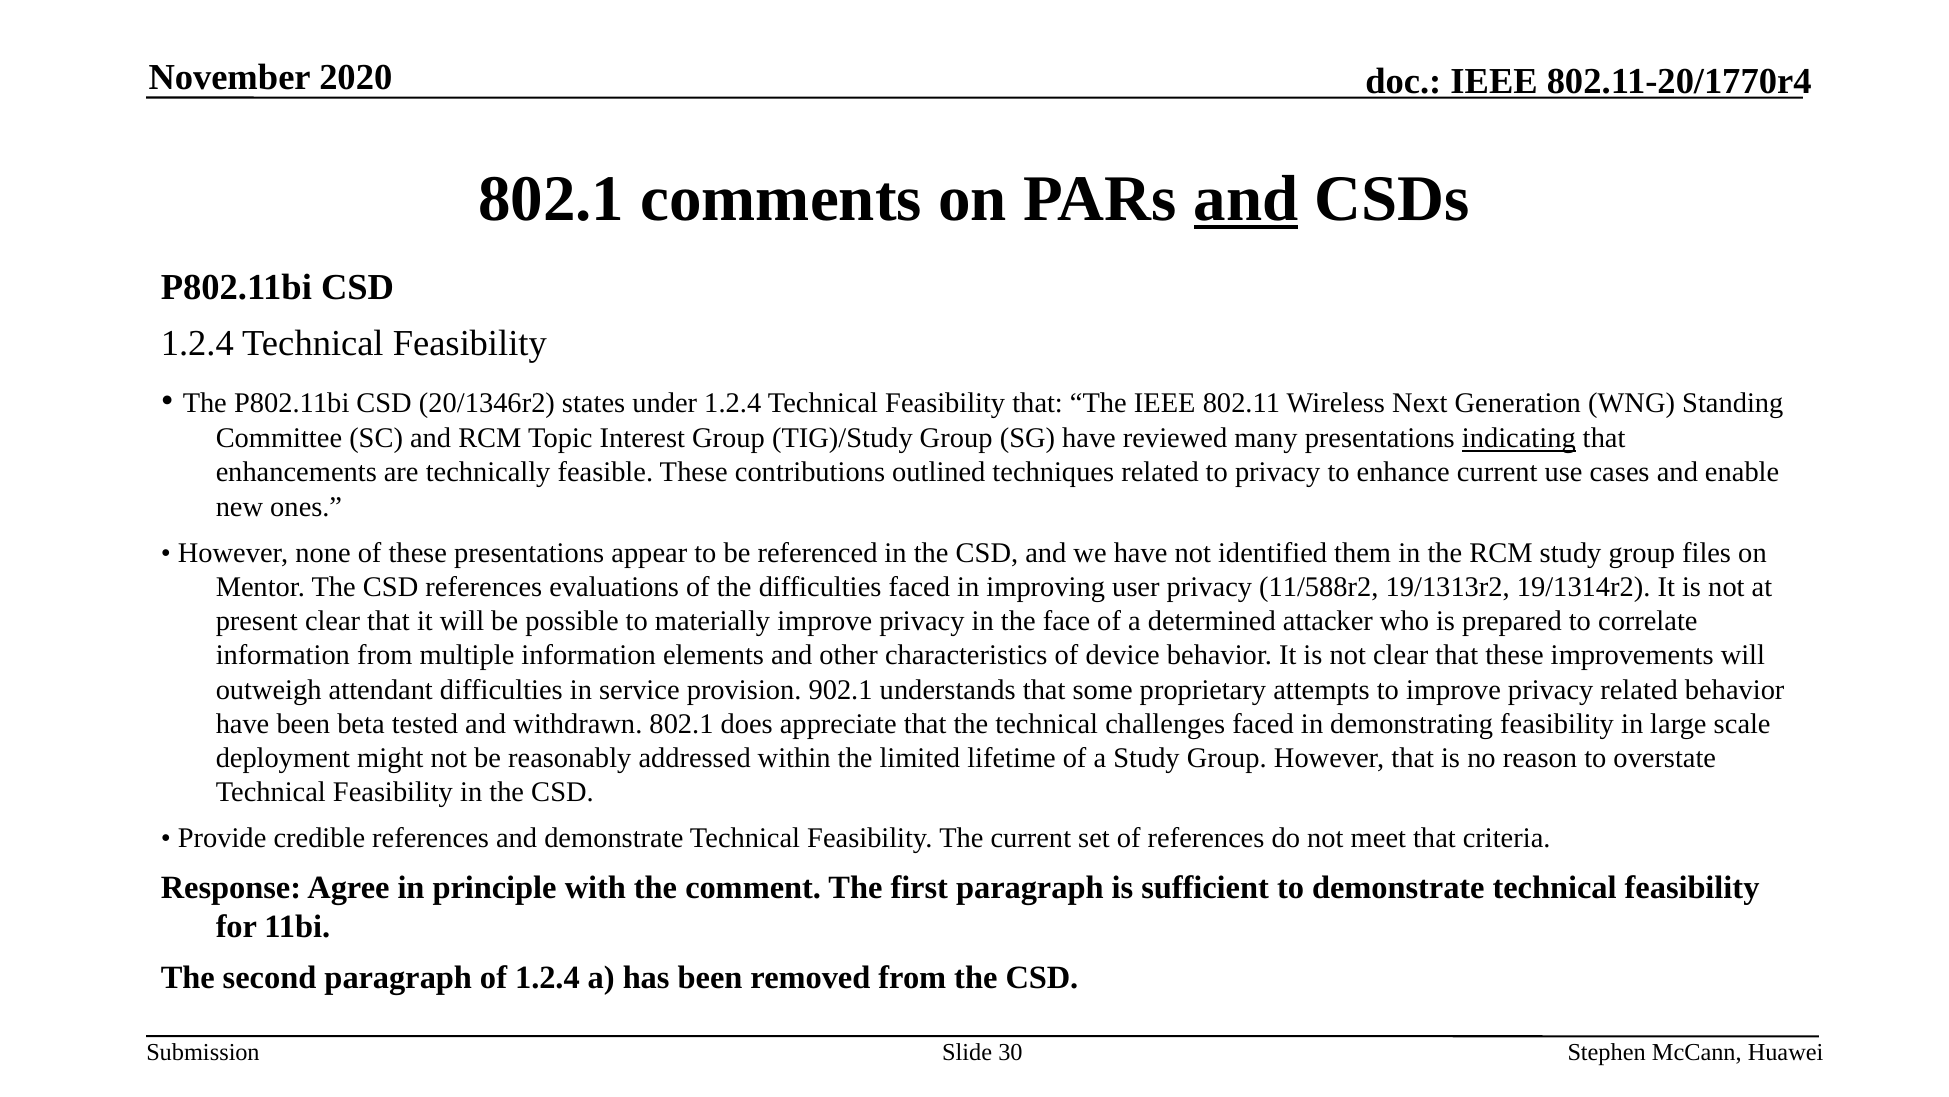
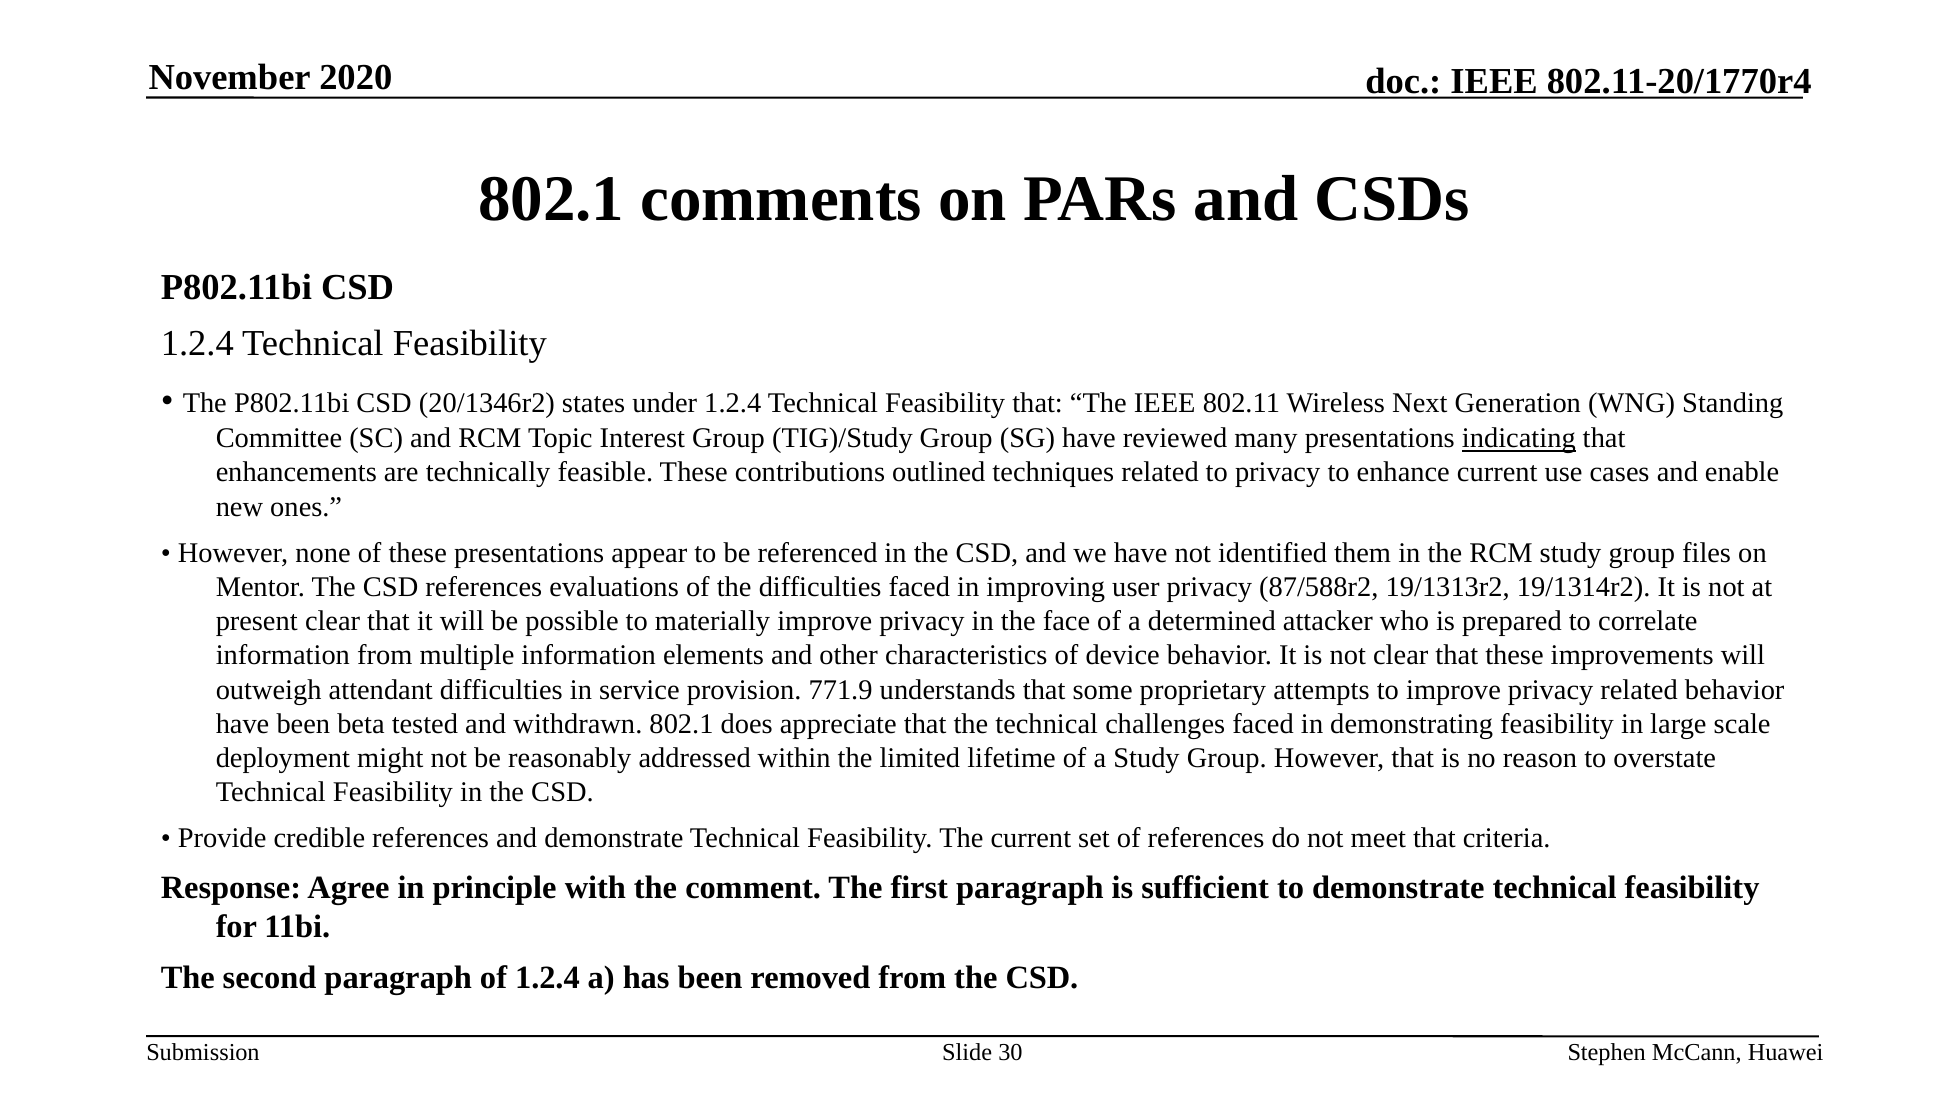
and underline: present -> none (1246, 199)
11/588r2: 11/588r2 -> 87/588r2 (1319, 587)
902.1: 902.1 -> 771.9 (841, 689)
